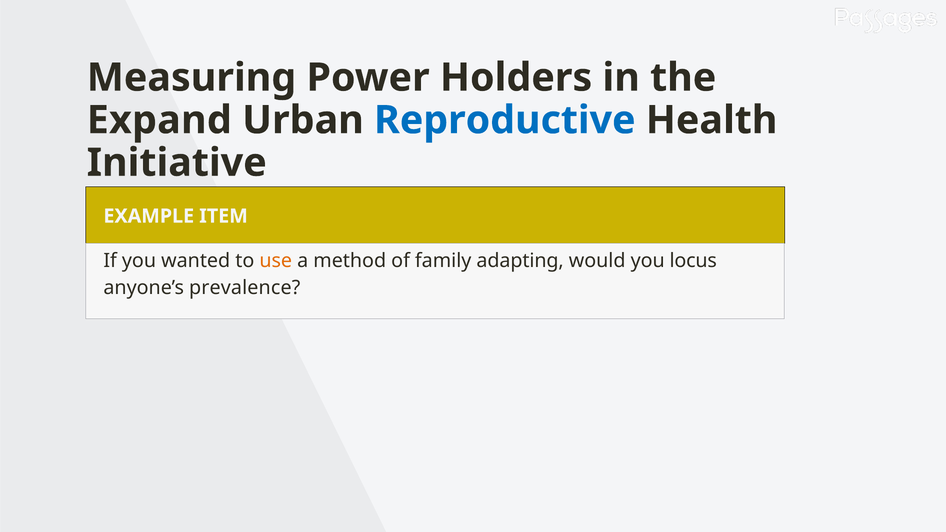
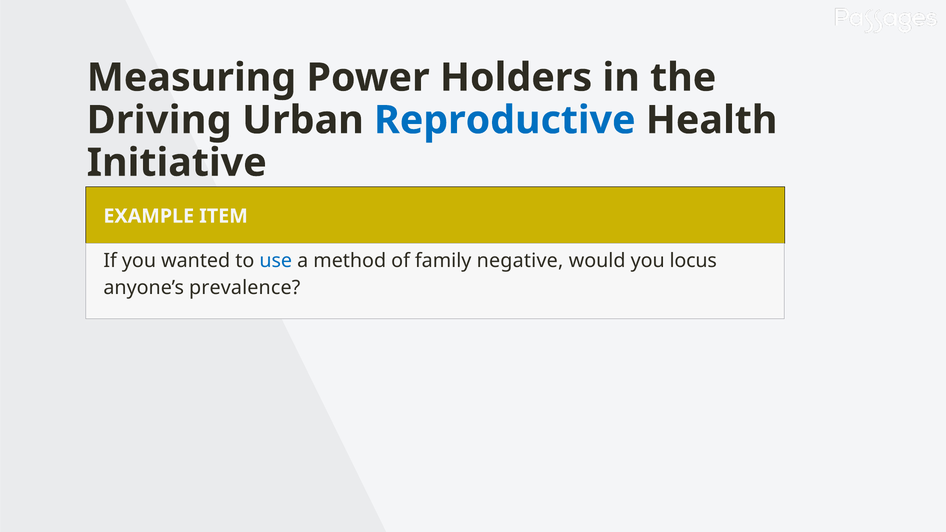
Expand: Expand -> Driving (159, 120)
use colour: orange -> blue (276, 261)
adapting: adapting -> negative (520, 261)
